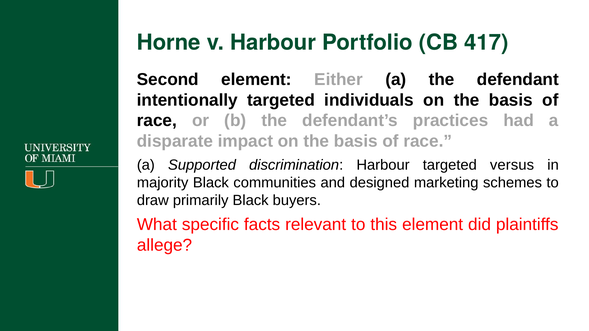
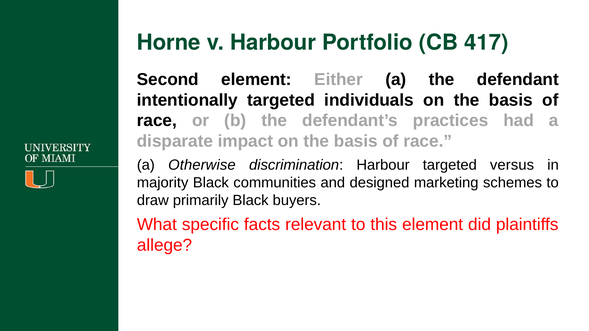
Supported: Supported -> Otherwise (202, 165)
